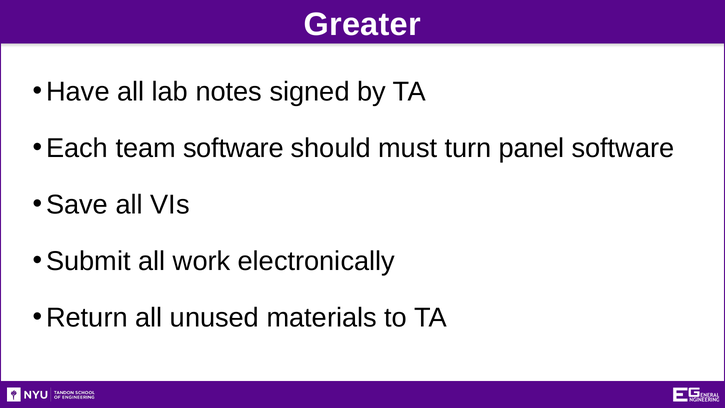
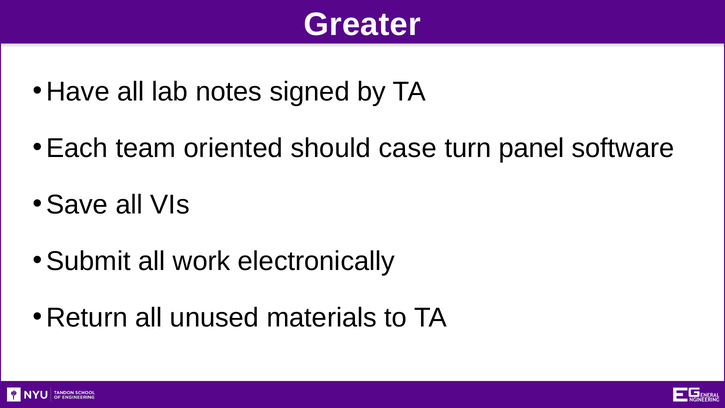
team software: software -> oriented (233, 148)
must: must -> case (408, 148)
